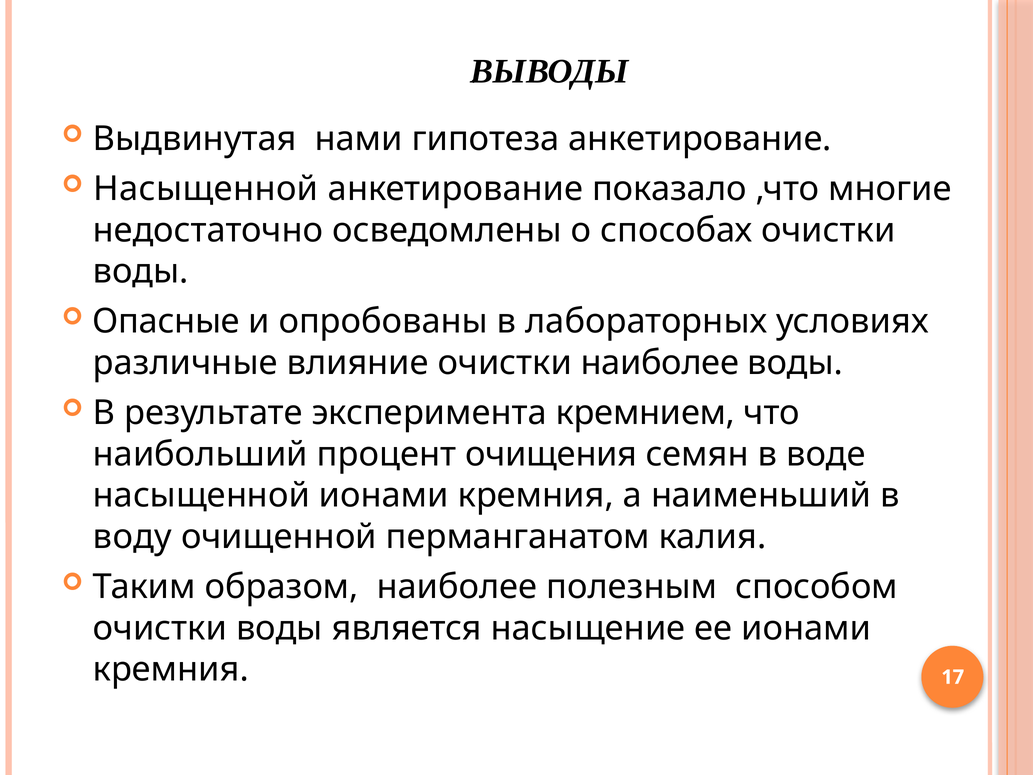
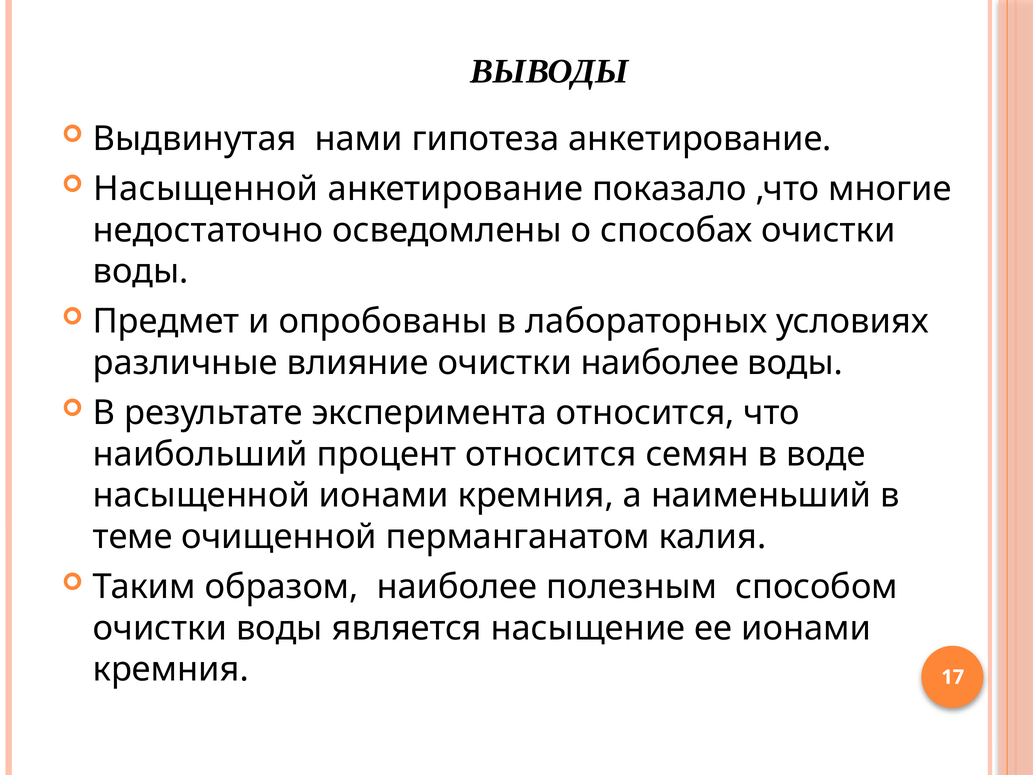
Опасные: Опасные -> Предмет (166, 321)
эксперимента кремнием: кремнием -> относится (645, 413)
процент очищения: очищения -> относится (551, 454)
воду: воду -> теме (133, 537)
